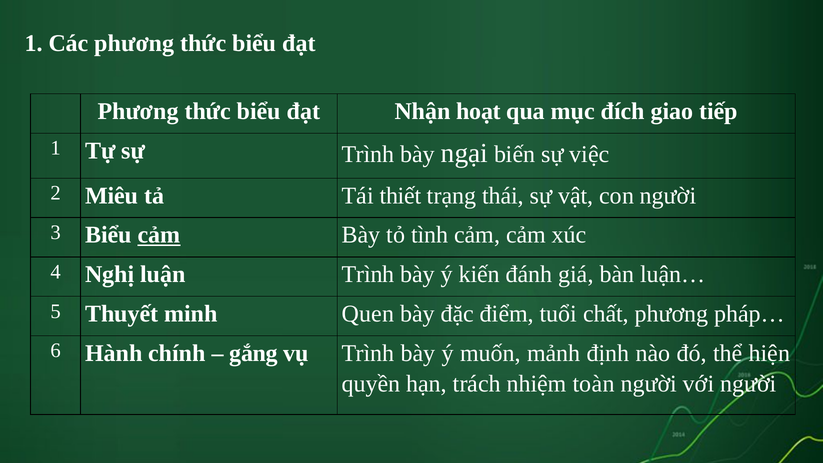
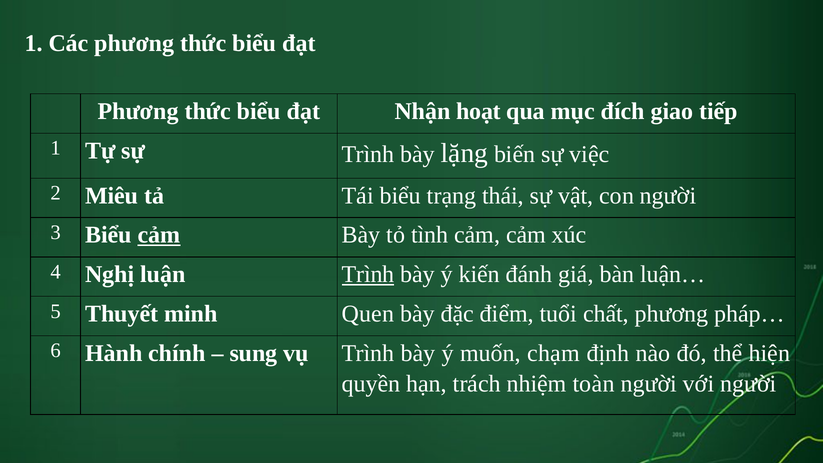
ngại: ngại -> lặng (464, 153)
Tái thiết: thiết -> biểu (400, 196)
Trình underline: none -> present (368, 274)
gắng: gắng -> sung (253, 353)
mảnh: mảnh -> chạm (554, 353)
